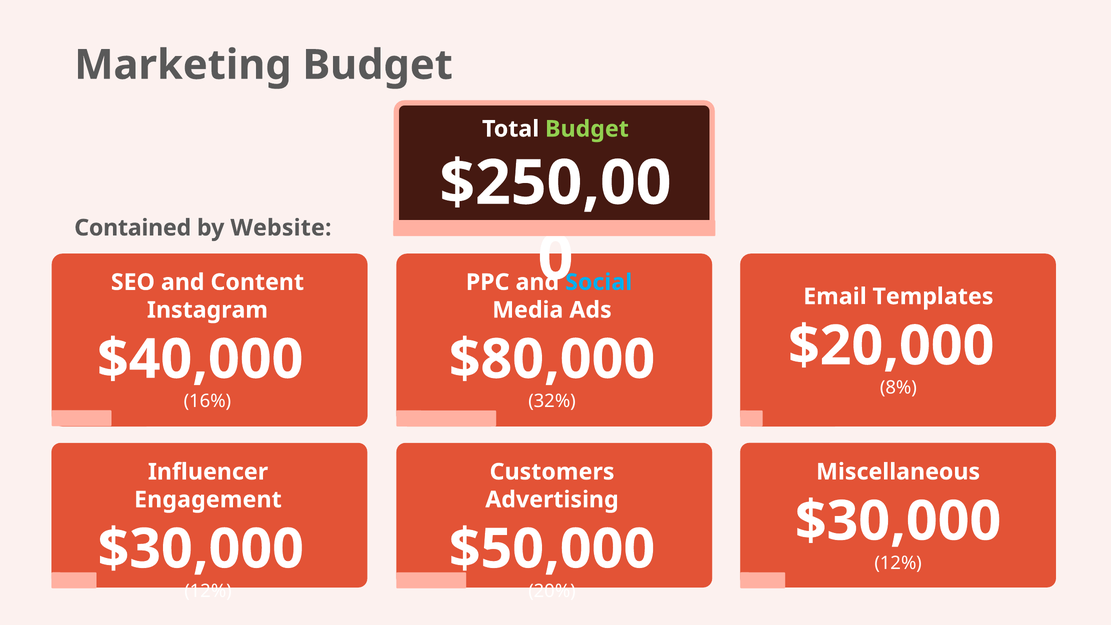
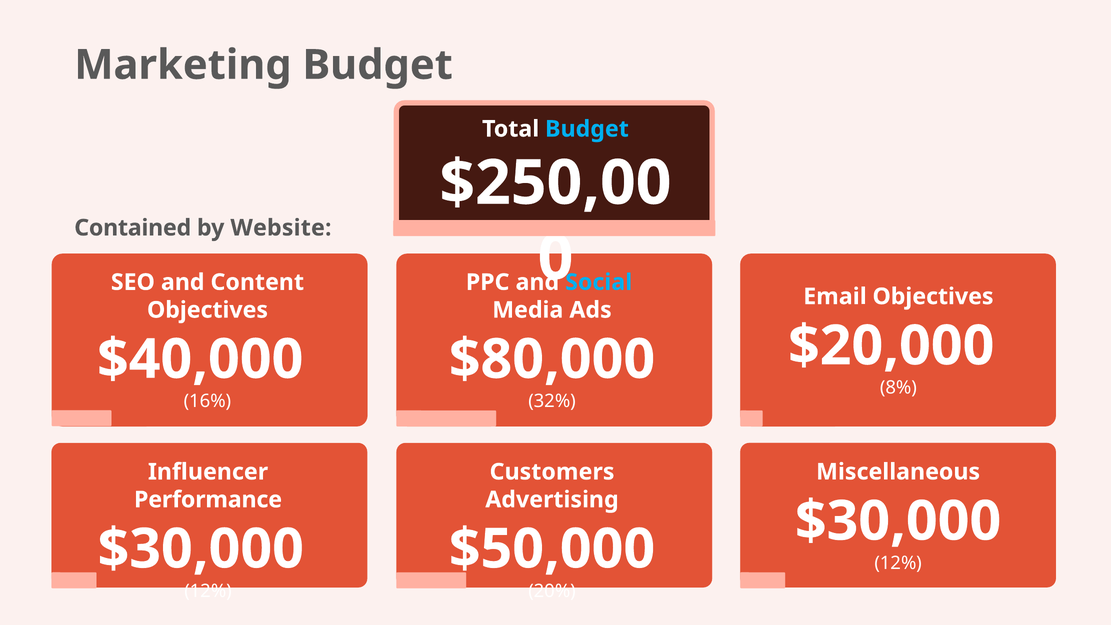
Budget colour: light green -> light blue (587, 129)
Email Templates: Templates -> Objectives (933, 296)
Instagram: Instagram -> Objectives (207, 310)
Engagement: Engagement -> Performance (208, 500)
